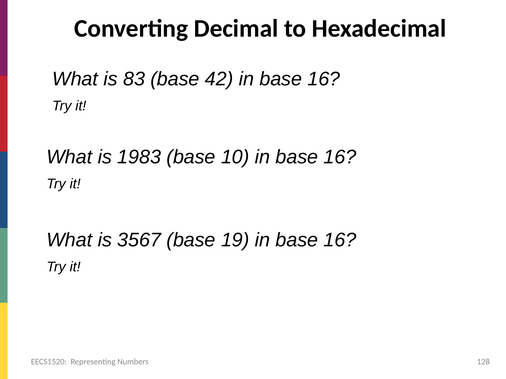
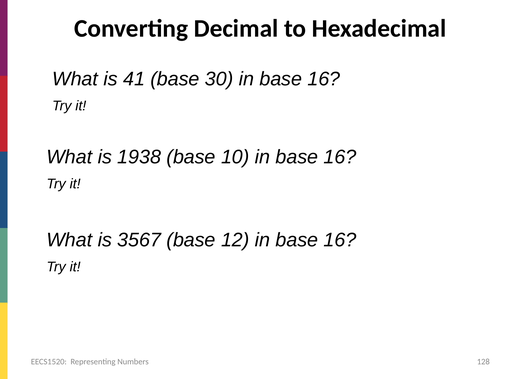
83: 83 -> 41 (134, 79)
42: 42 -> 30 (219, 79)
1983: 1983 -> 1938 (139, 157)
19: 19 -> 12 (235, 240)
